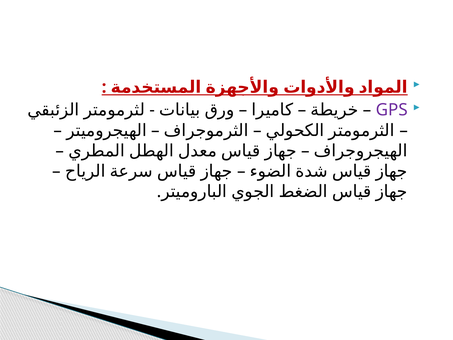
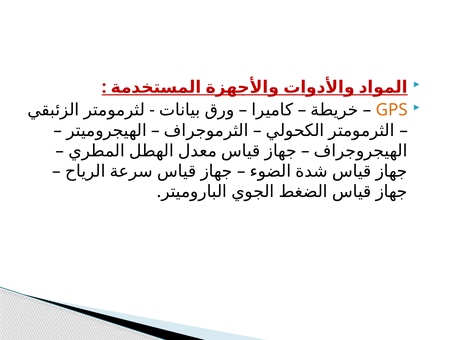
GPS colour: purple -> orange (392, 110)
